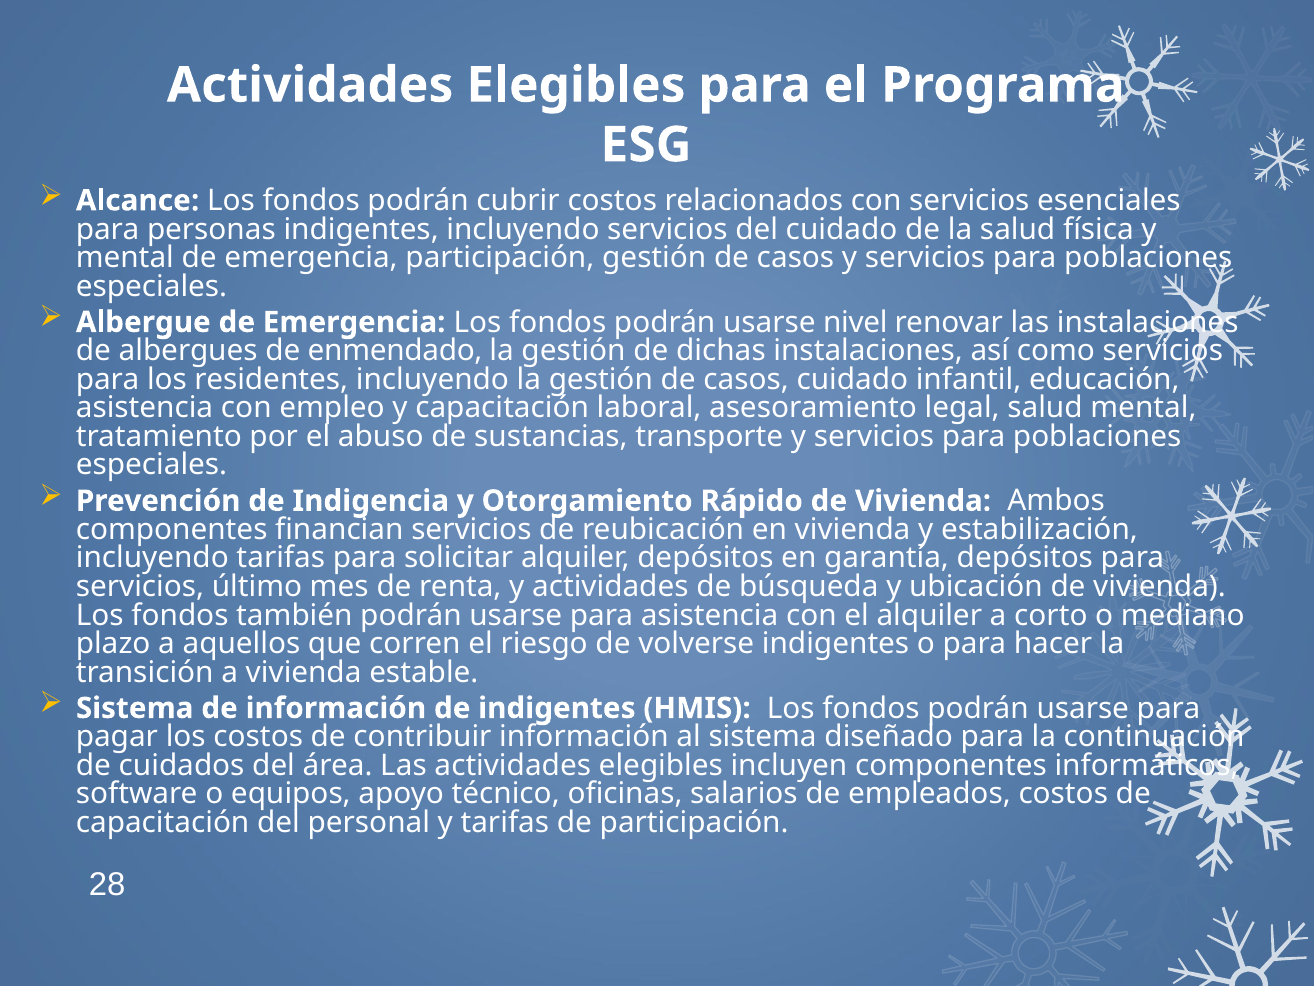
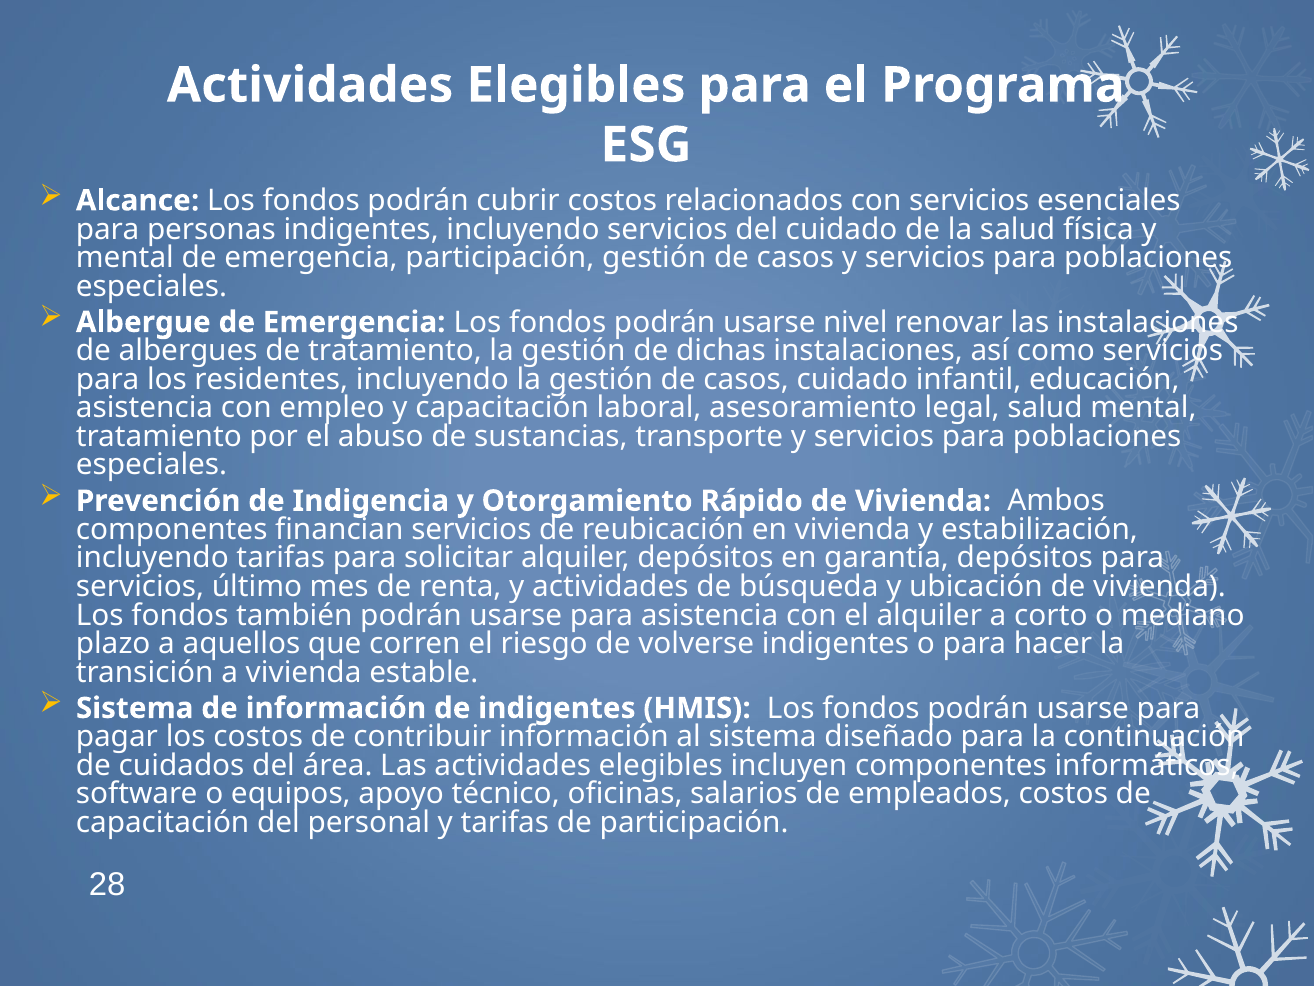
de enmendado: enmendado -> tratamiento (395, 351)
